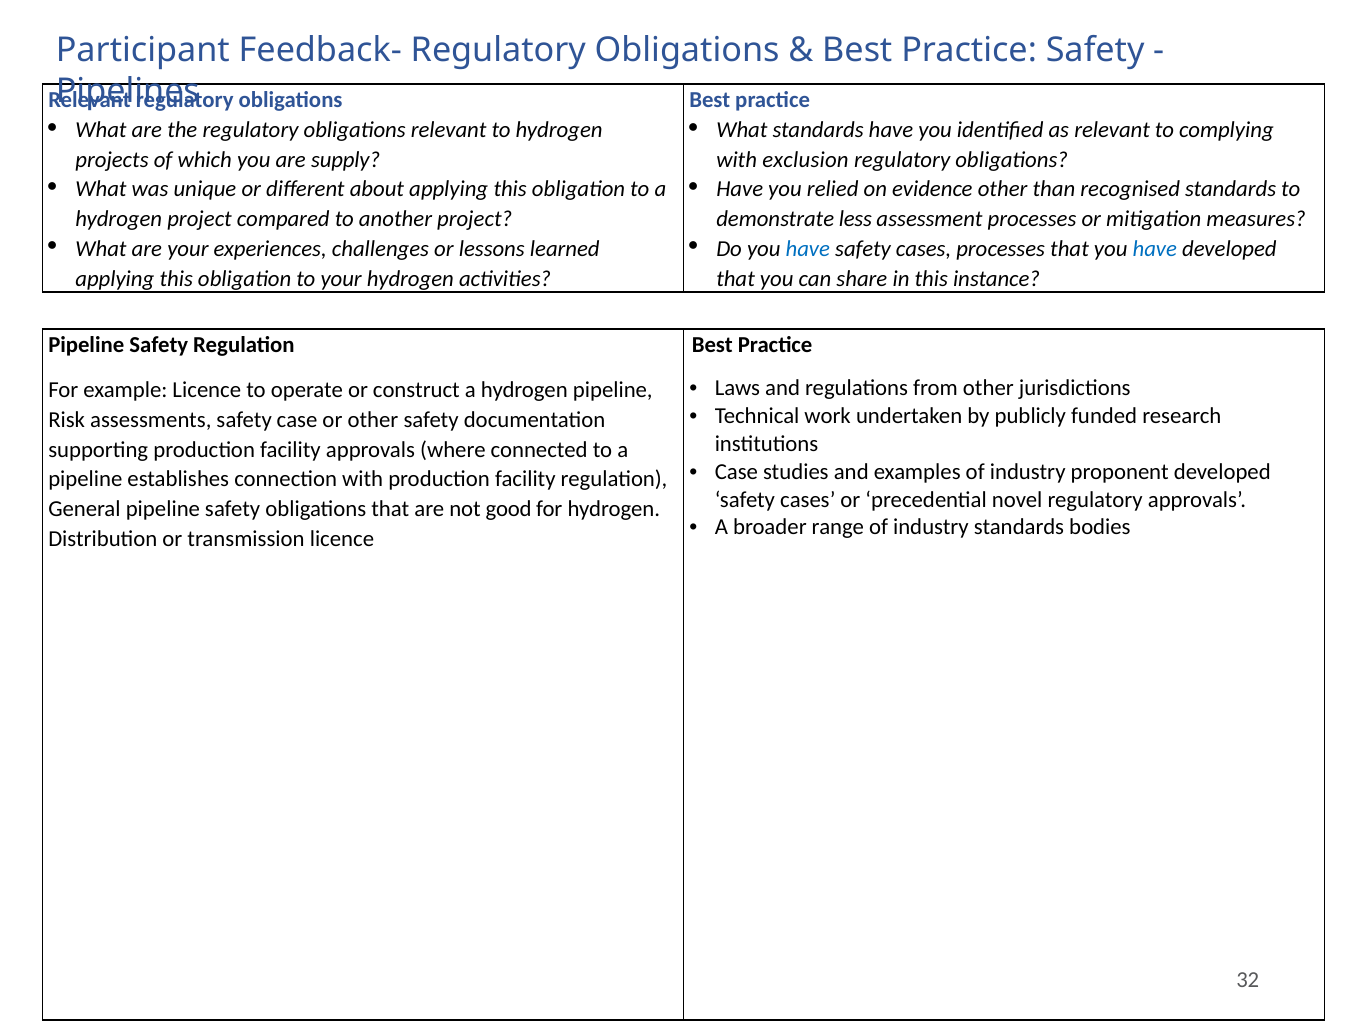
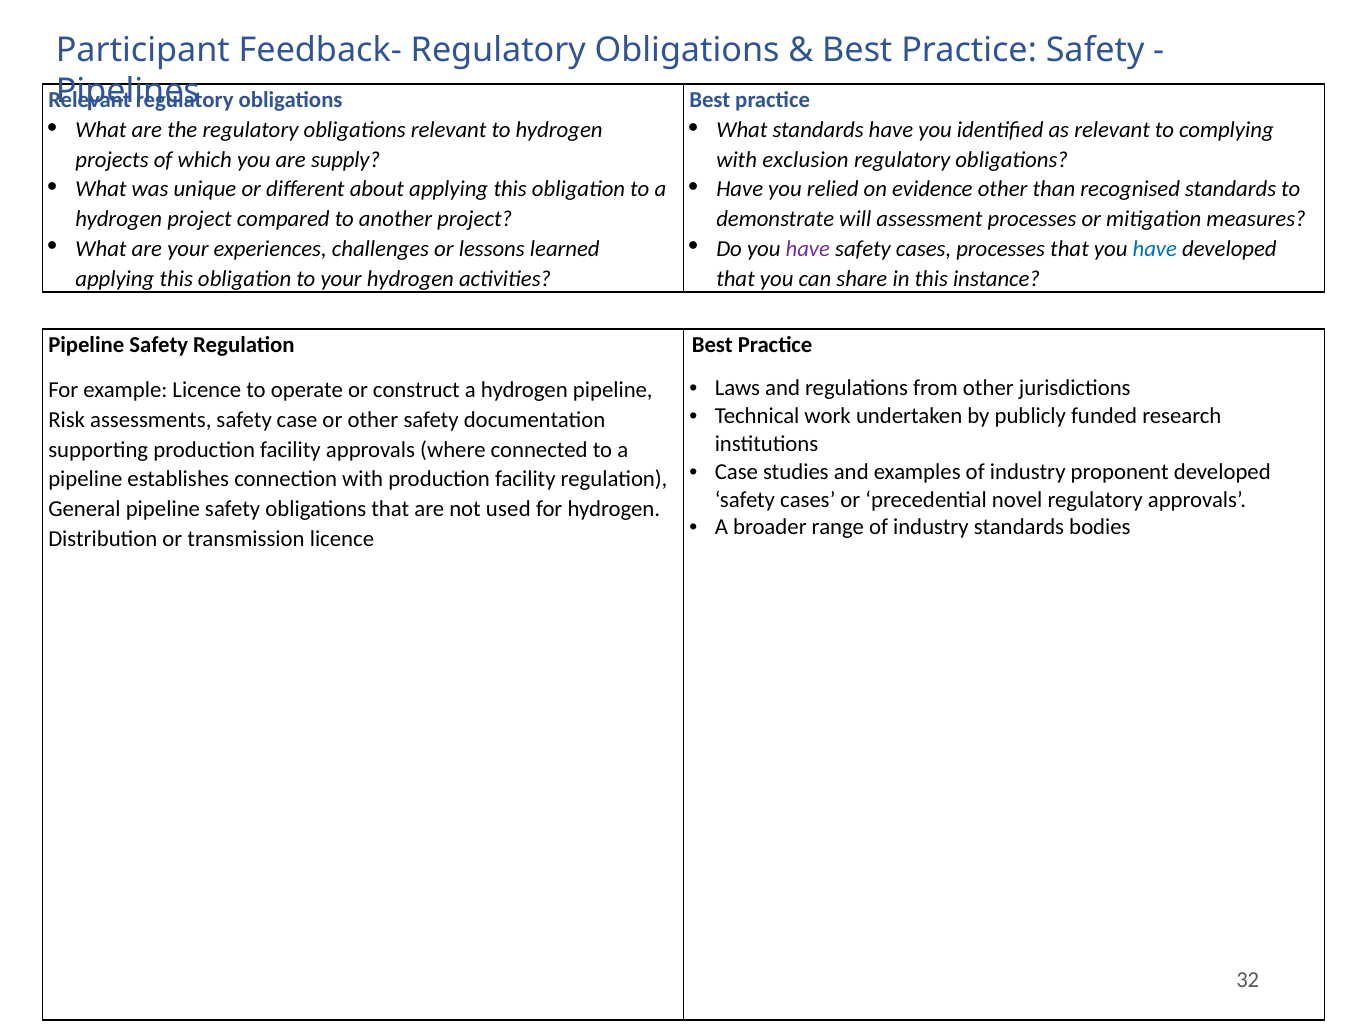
less: less -> will (855, 219)
have colour: blue -> purple (808, 249)
good: good -> used (508, 509)
